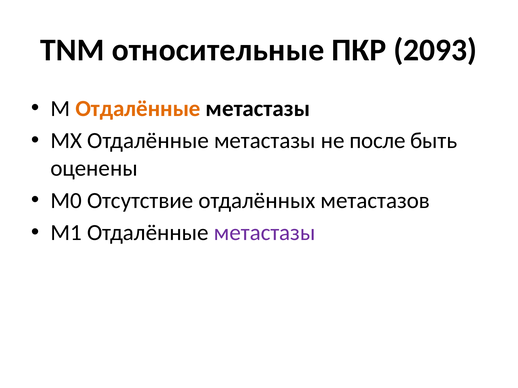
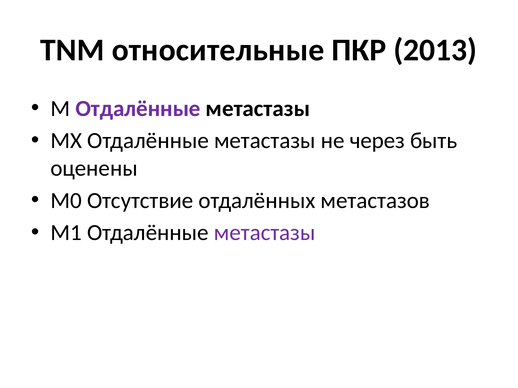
2093: 2093 -> 2013 (435, 50)
Отдалённые colour: orange -> purple (138, 109)
после: после -> через (377, 141)
